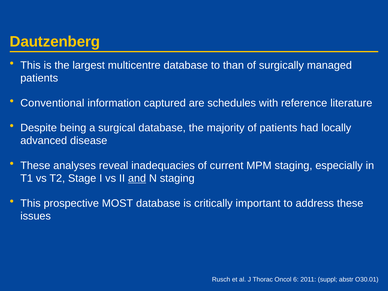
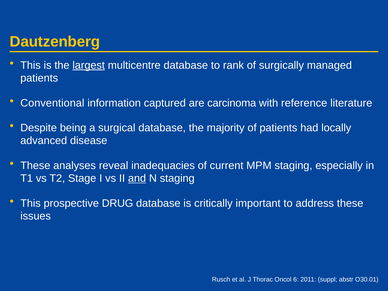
largest underline: none -> present (89, 65)
than: than -> rank (233, 65)
schedules: schedules -> carcinoma (232, 103)
MOST: MOST -> DRUG (118, 203)
